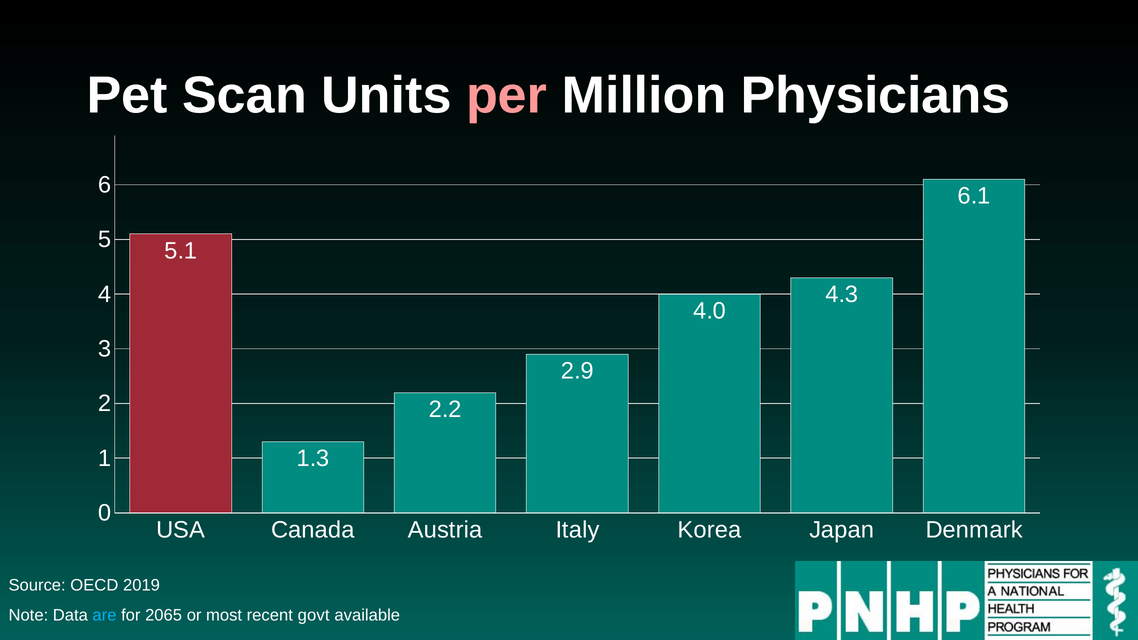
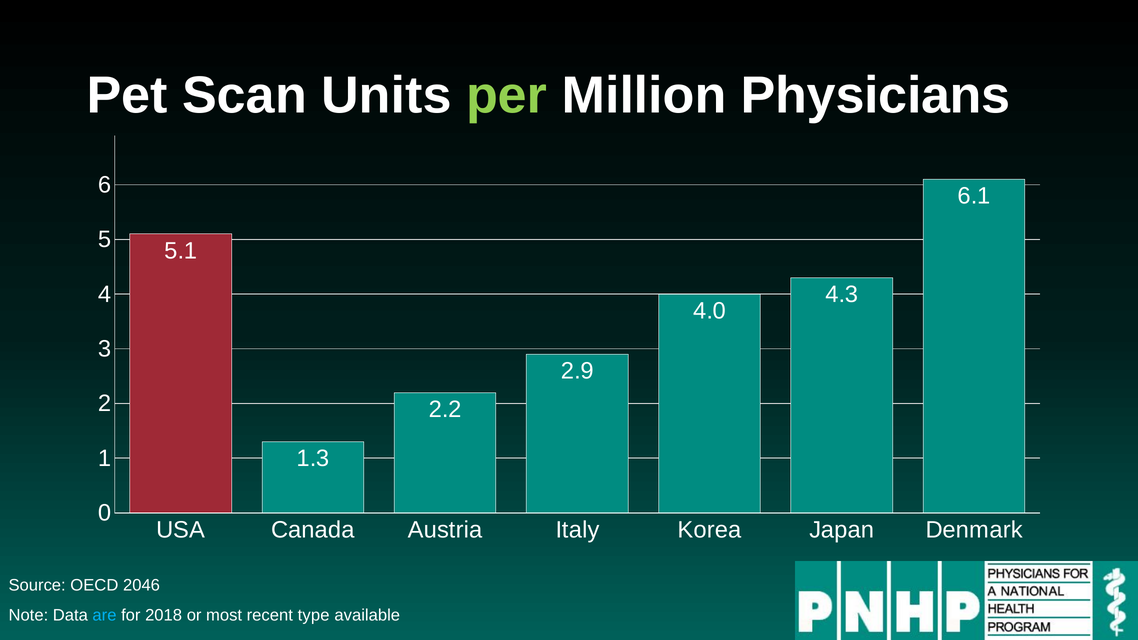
per colour: pink -> light green (507, 96)
2019: 2019 -> 2046 (142, 586)
2065: 2065 -> 2018 (164, 615)
govt: govt -> type (314, 615)
